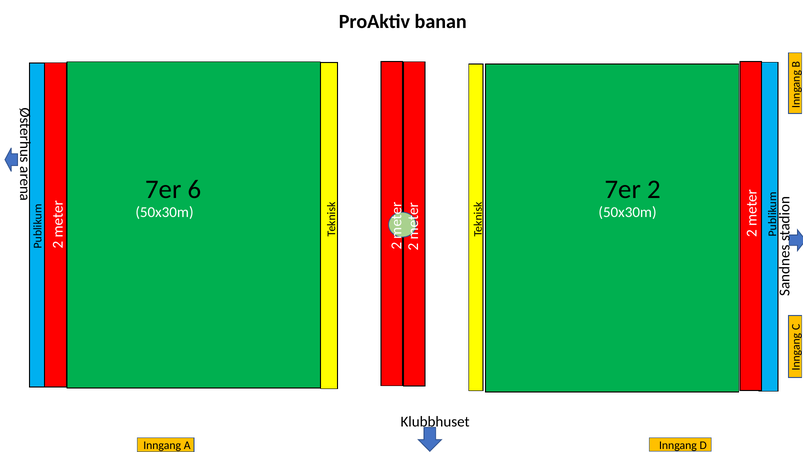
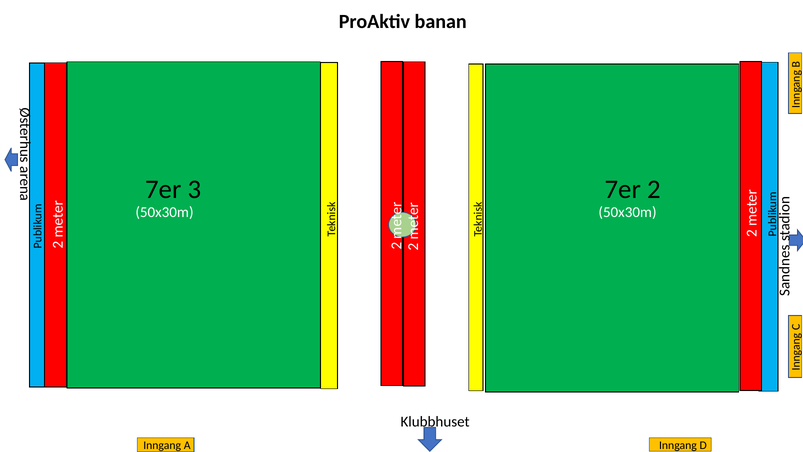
6: 6 -> 3 (194, 189)
